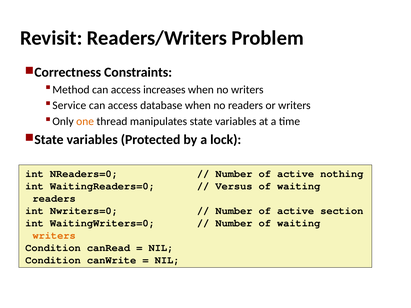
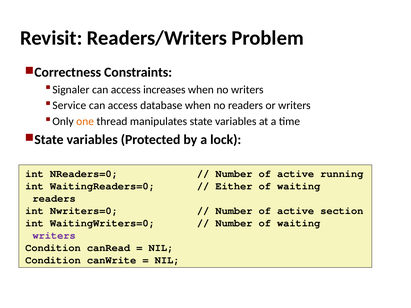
Method: Method -> Signaler (71, 90)
nothing: nothing -> running (342, 174)
Versus: Versus -> Either (234, 186)
writers colour: orange -> purple (54, 236)
